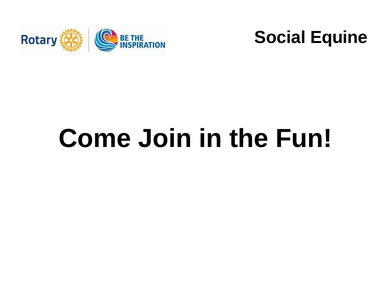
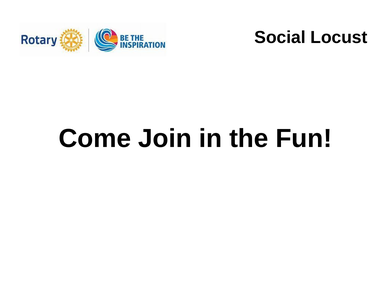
Equine: Equine -> Locust (339, 37)
